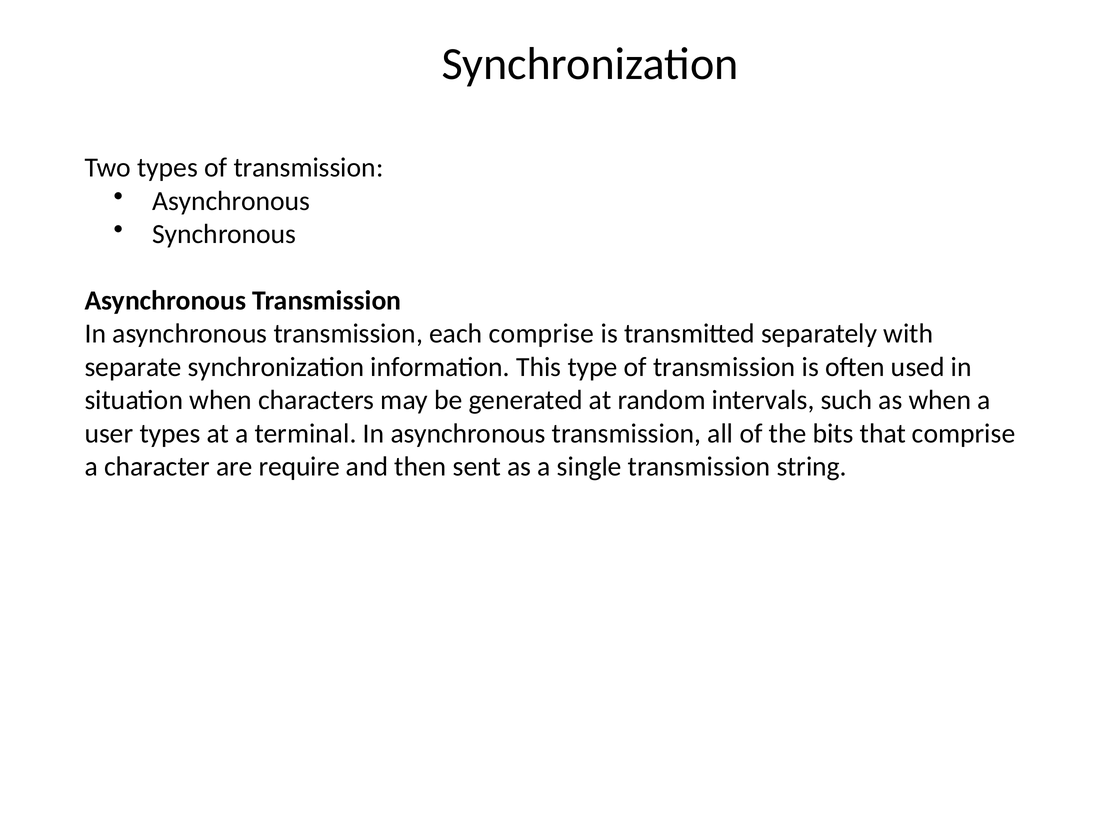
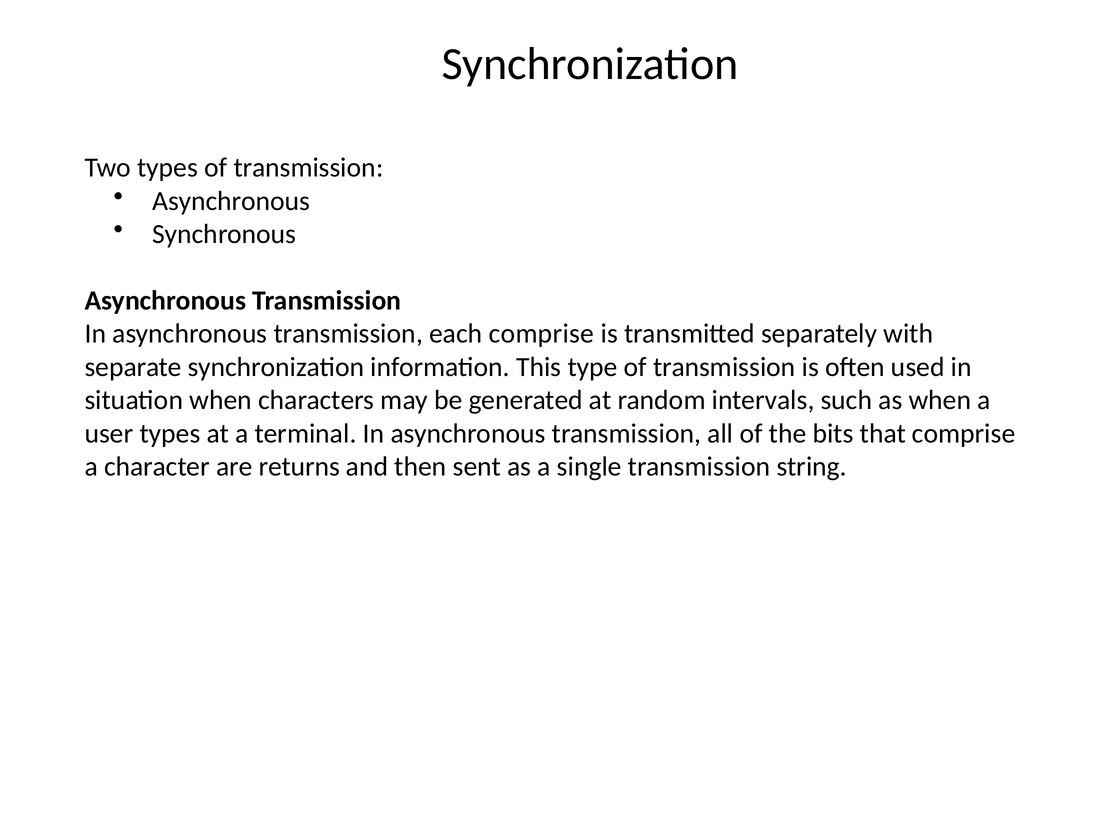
require: require -> returns (299, 467)
